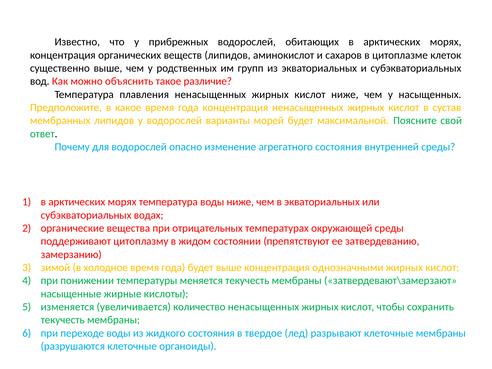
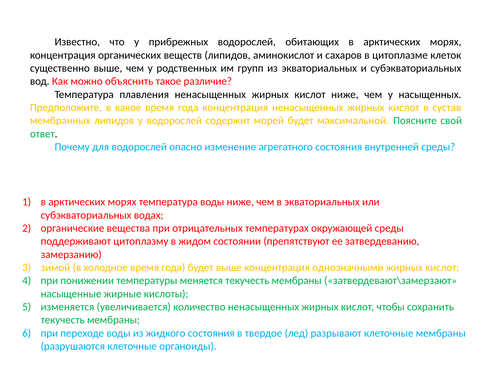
варианты: варианты -> содержит (228, 121)
